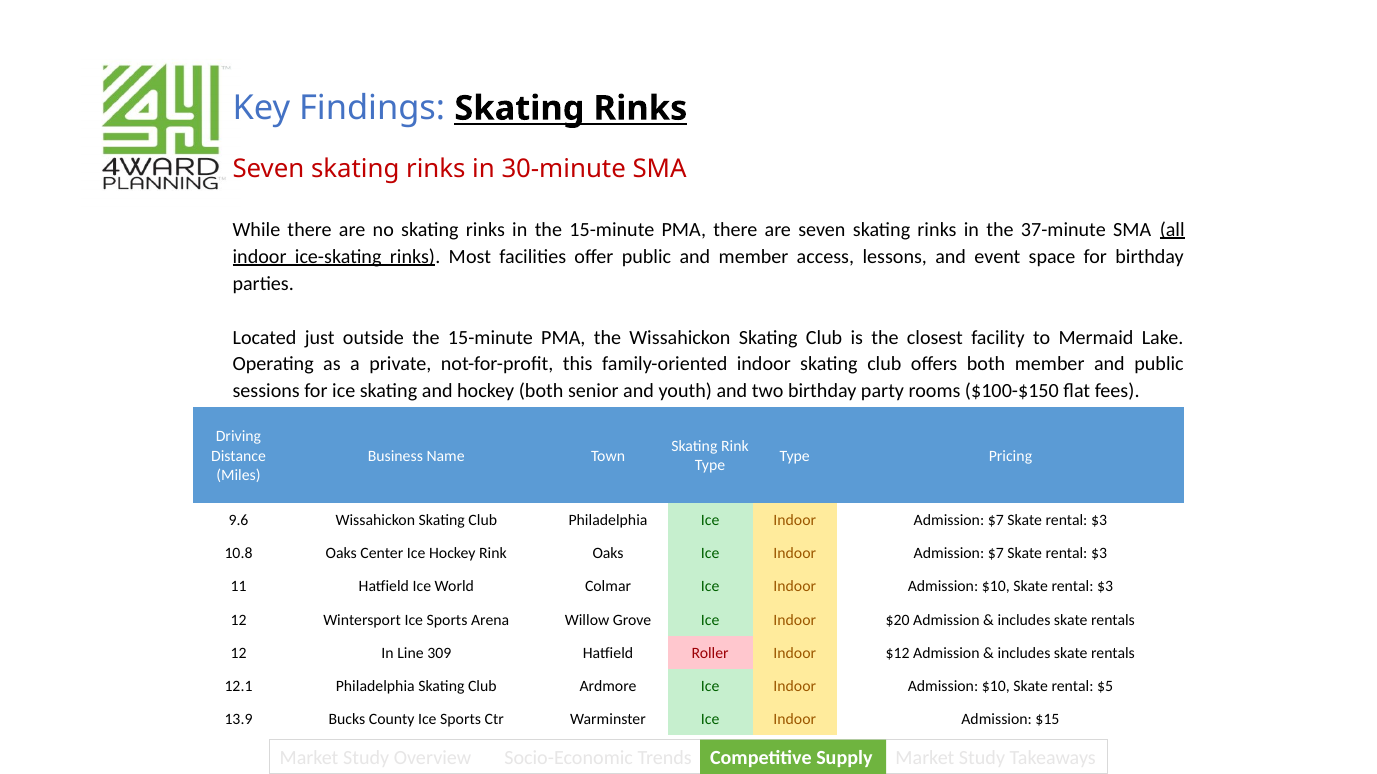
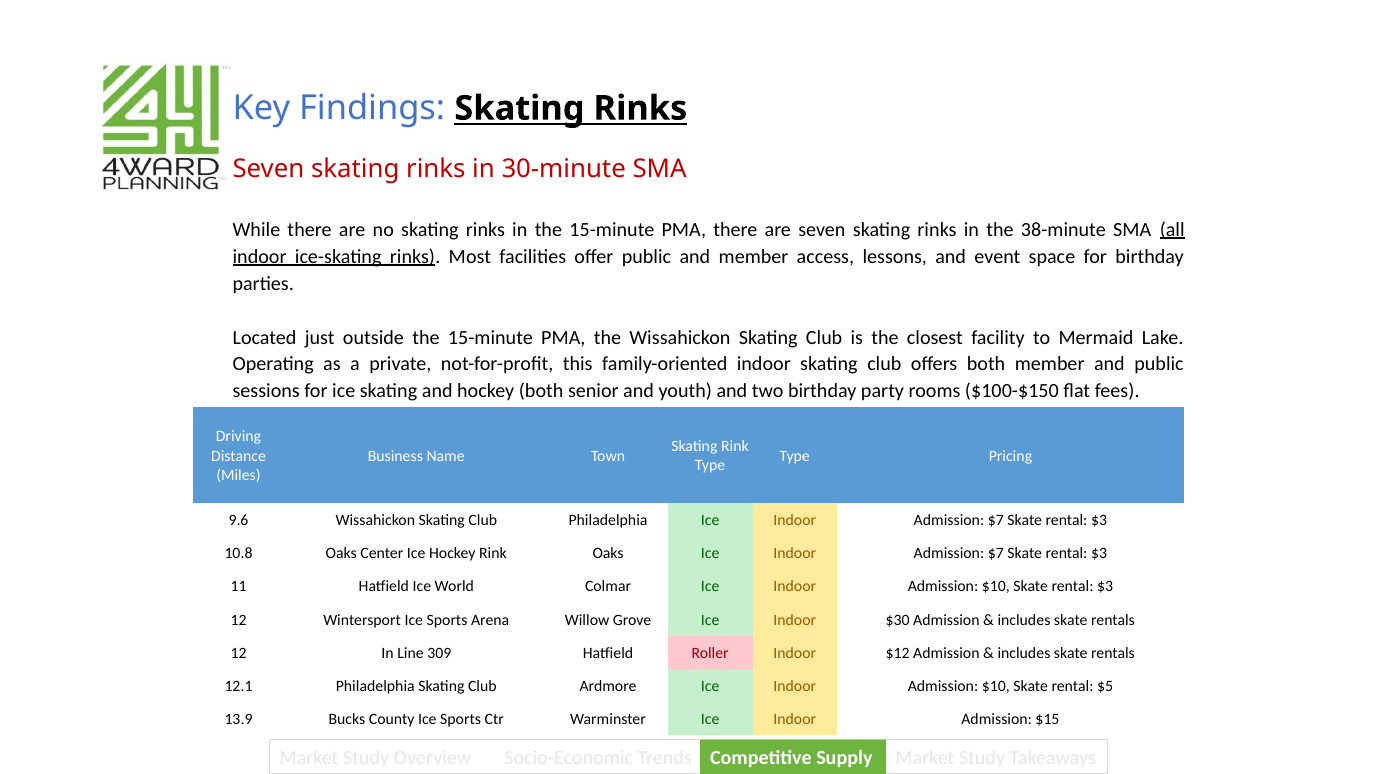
37-minute: 37-minute -> 38-minute (1063, 230)
$20: $20 -> $30 (898, 620)
